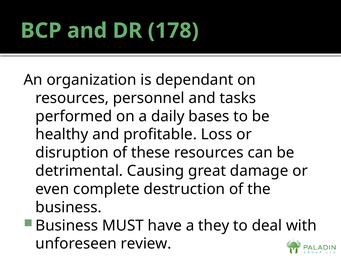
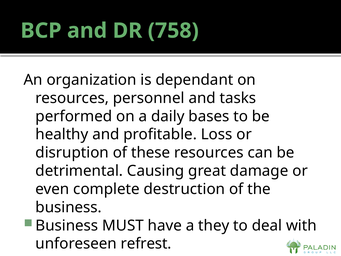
178: 178 -> 758 (173, 31)
review: review -> refrest (146, 243)
